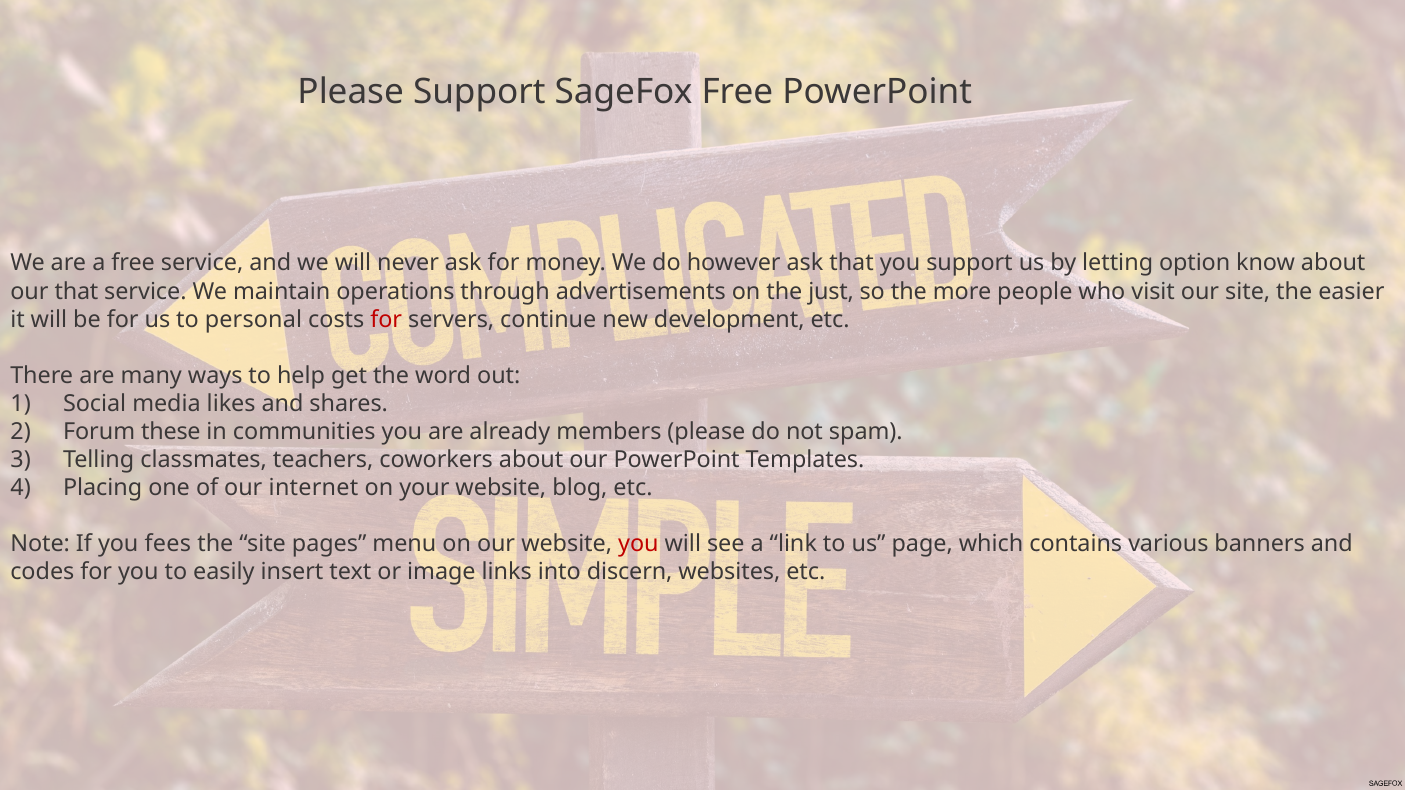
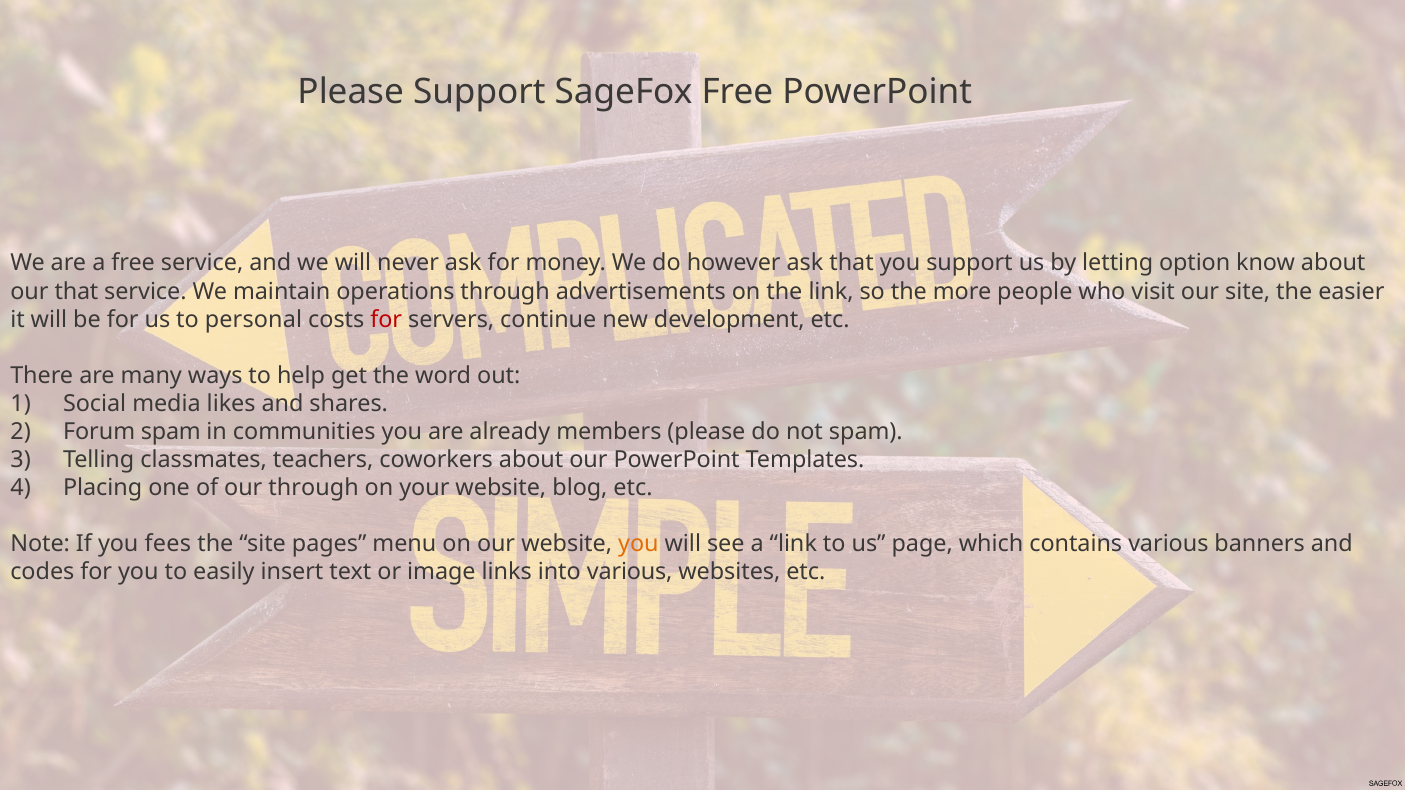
the just: just -> link (831, 291)
Forum these: these -> spam (171, 432)
our internet: internet -> through (314, 488)
you colour: red -> orange (638, 544)
into discern: discern -> various (630, 572)
